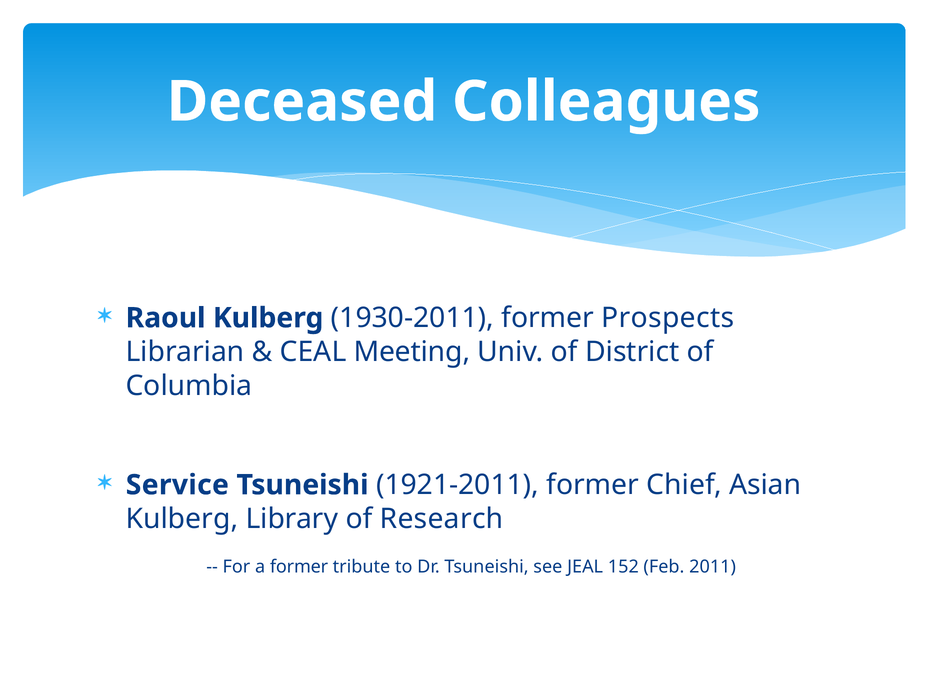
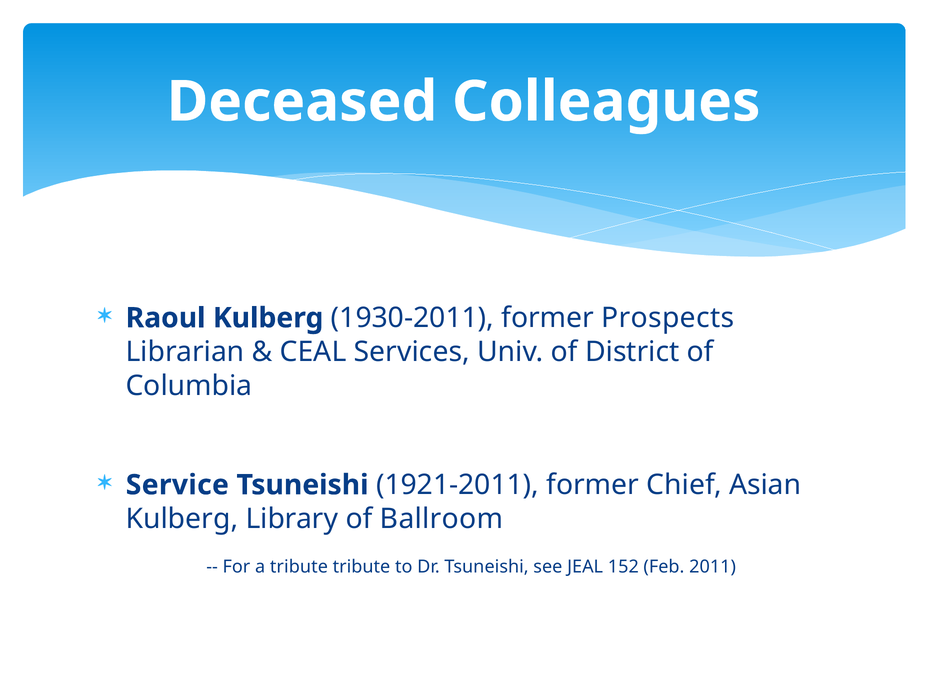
Meeting: Meeting -> Services (412, 352)
Research: Research -> Ballroom (442, 519)
a former: former -> tribute (299, 567)
